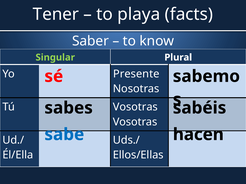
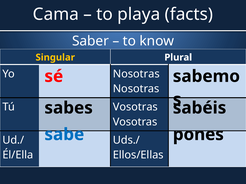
Tener: Tener -> Cama (56, 14)
Singular colour: light green -> yellow (55, 58)
Yo Presente: Presente -> Nosotras (136, 74)
hacen: hacen -> pones (198, 135)
